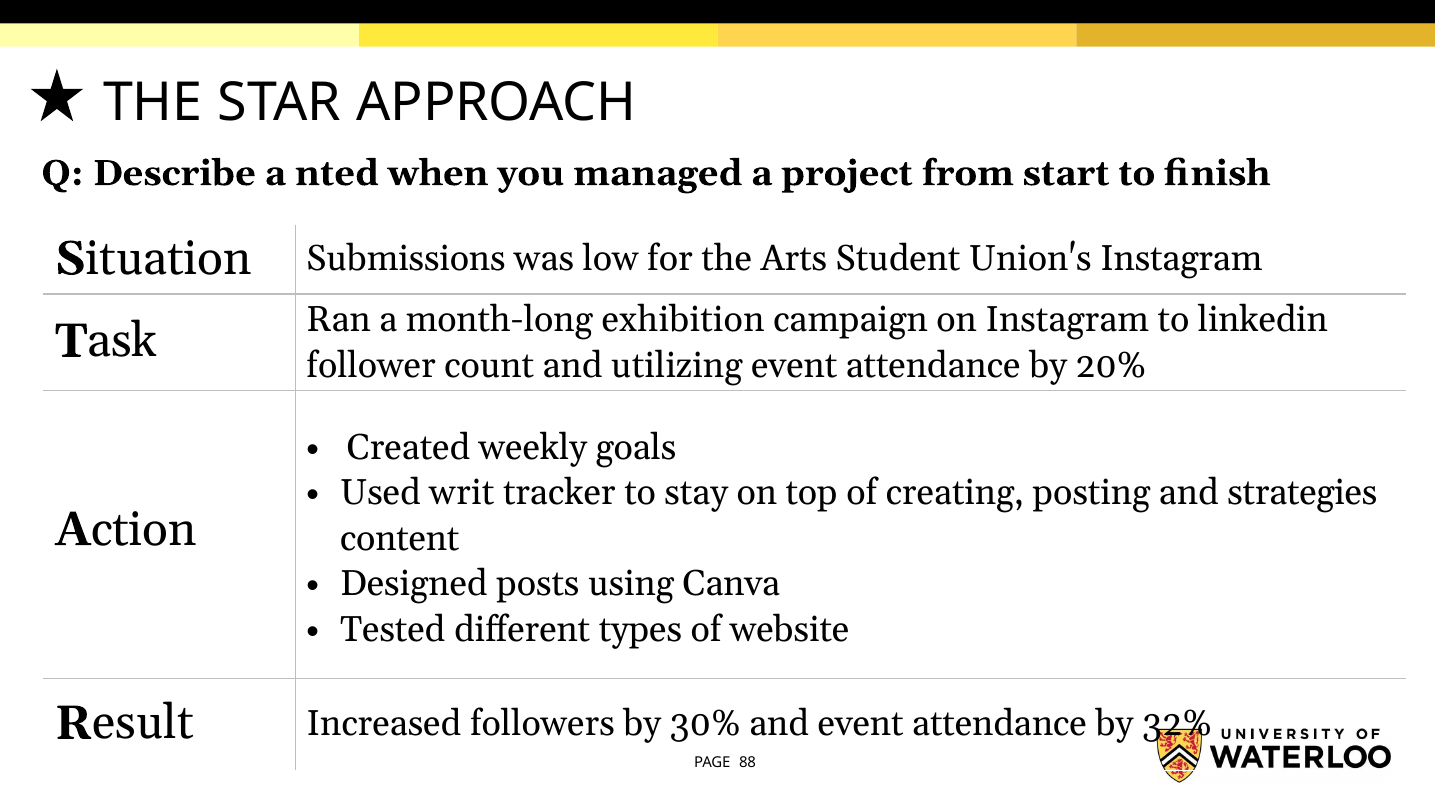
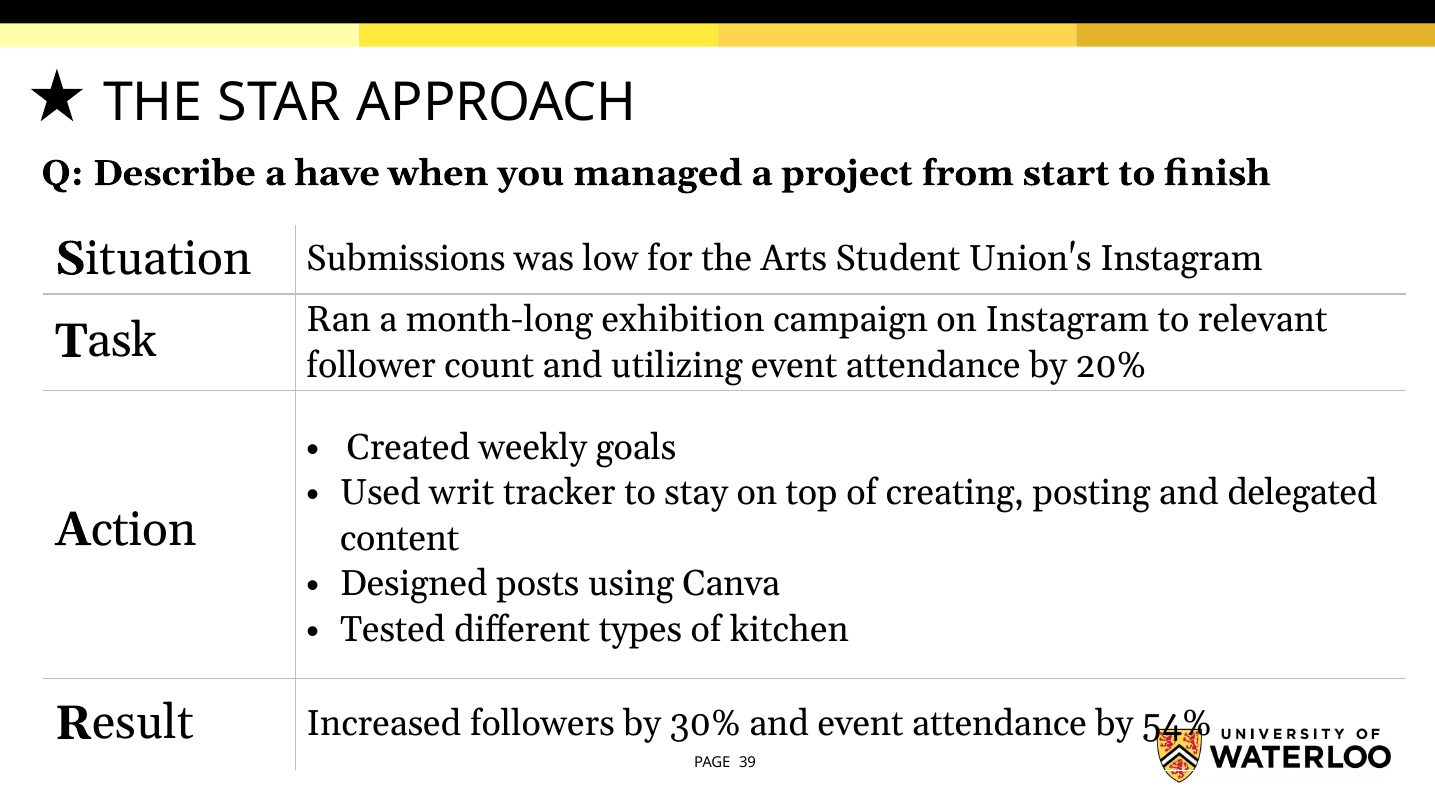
nted: nted -> have (337, 173)
linkedin: linkedin -> relevant (1263, 320)
strategies: strategies -> delegated (1302, 493)
website: website -> kitchen (789, 630)
32%: 32% -> 54% (1177, 724)
88: 88 -> 39 (748, 762)
